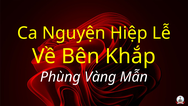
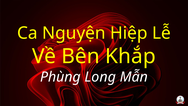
Vàng: Vàng -> Long (100, 77)
